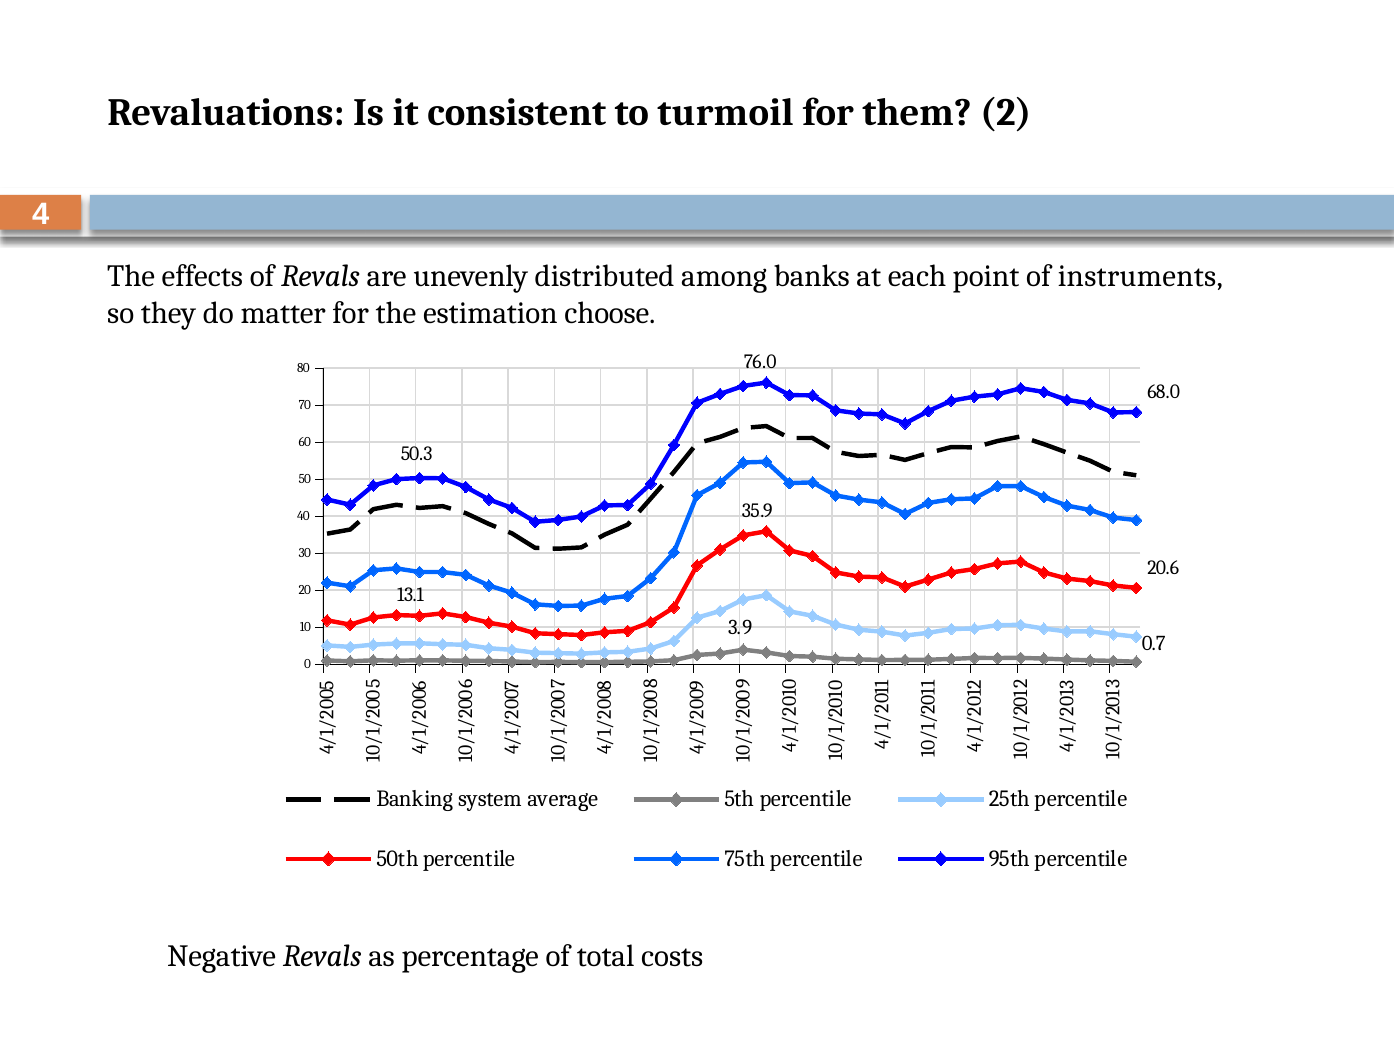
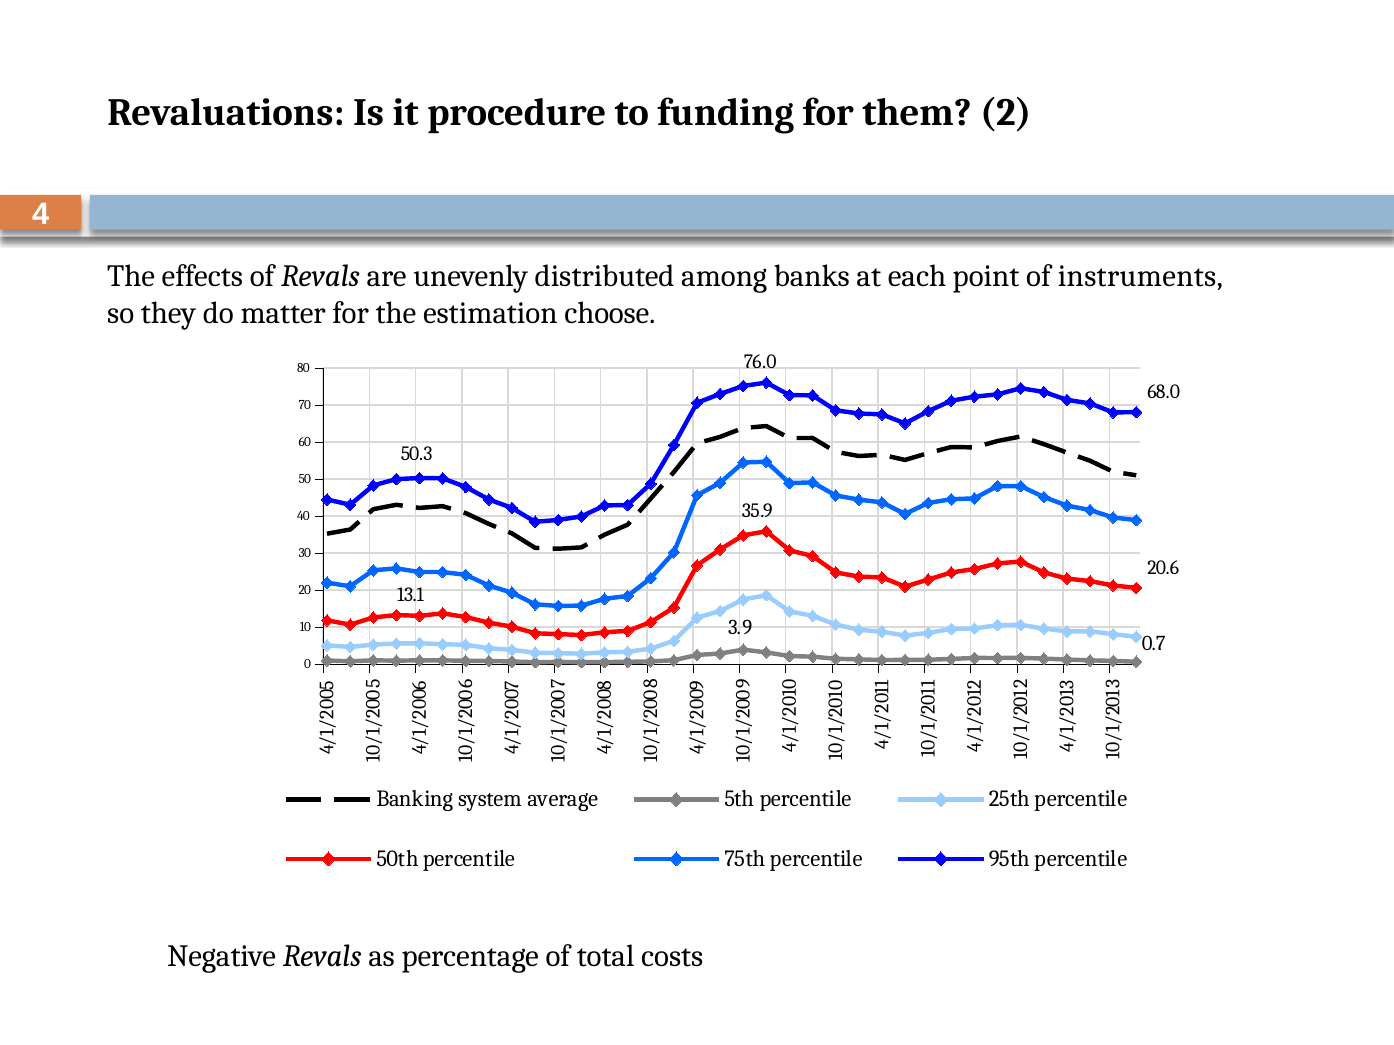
consistent: consistent -> procedure (517, 113)
turmoil: turmoil -> funding (726, 113)
